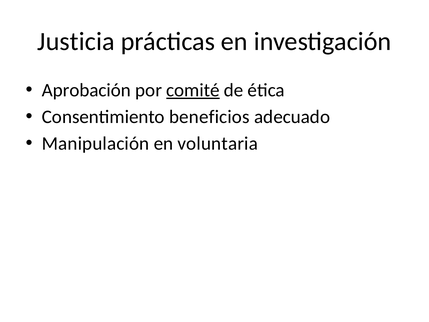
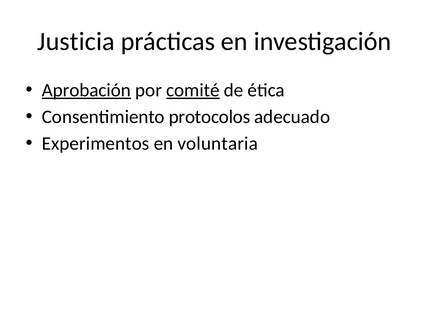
Aprobación underline: none -> present (86, 90)
beneficios: beneficios -> protocolos (210, 117)
Manipulación: Manipulación -> Experimentos (96, 143)
